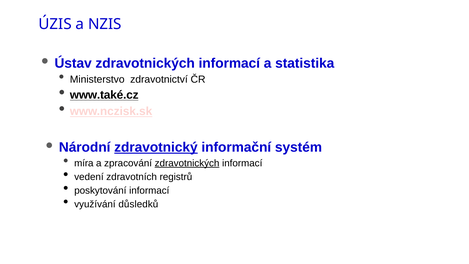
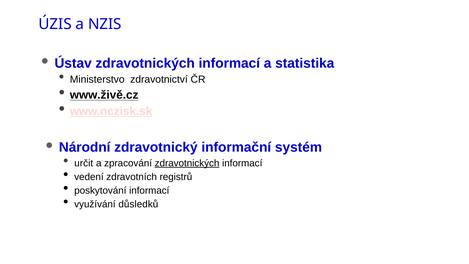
www.také.cz: www.také.cz -> www.živě.cz (104, 95)
zdravotnický underline: present -> none (156, 147)
míra: míra -> určit (84, 163)
